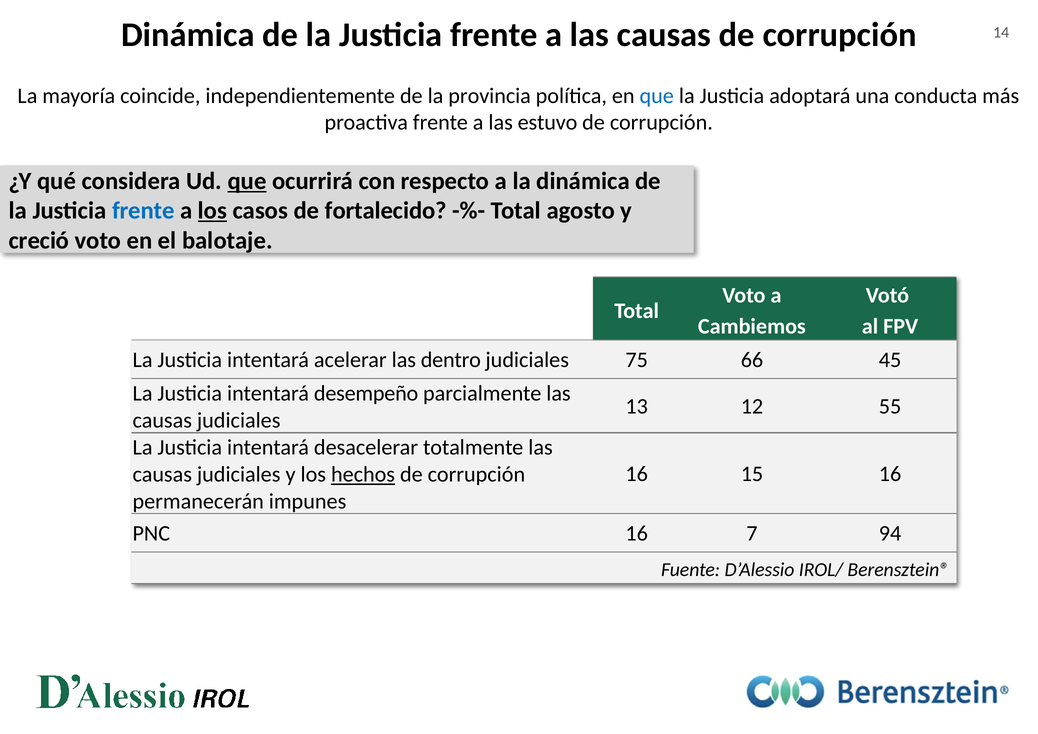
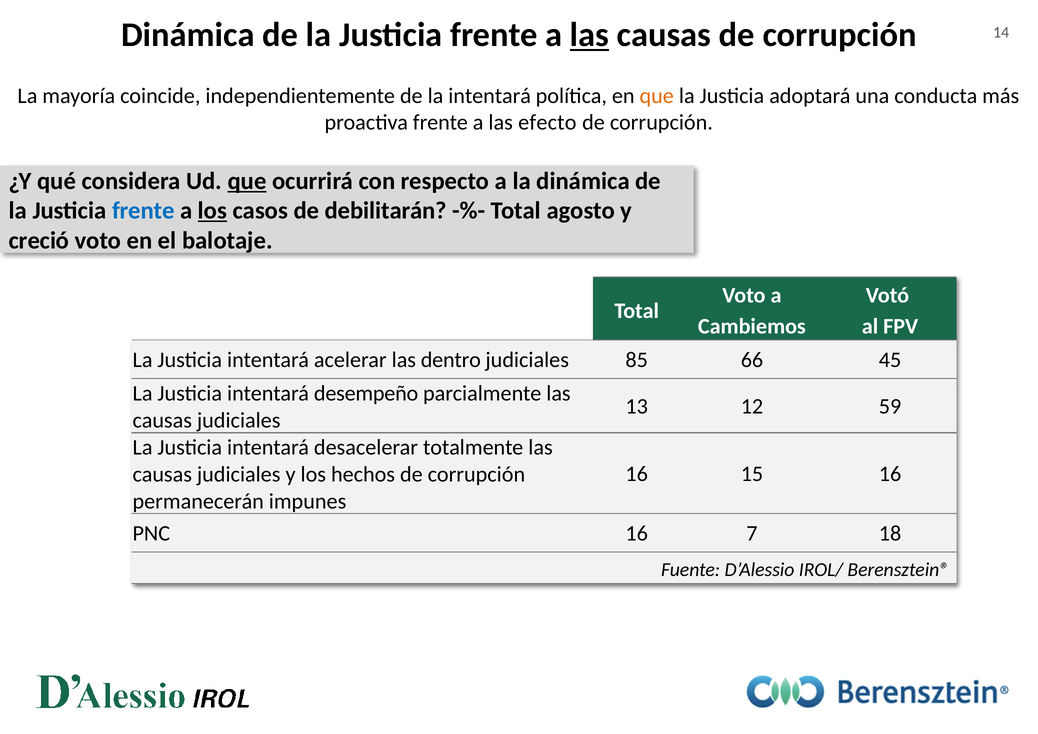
las underline: none -> present (590, 35)
la provincia: provincia -> intentará (490, 96)
que colour: blue -> orange (657, 96)
estuvo: estuvo -> efecto (547, 122)
fortalecido: fortalecido -> debilitarán (386, 211)
75: 75 -> 85 (637, 360)
55: 55 -> 59 (890, 406)
hechos underline: present -> none (363, 475)
94: 94 -> 18 (890, 534)
